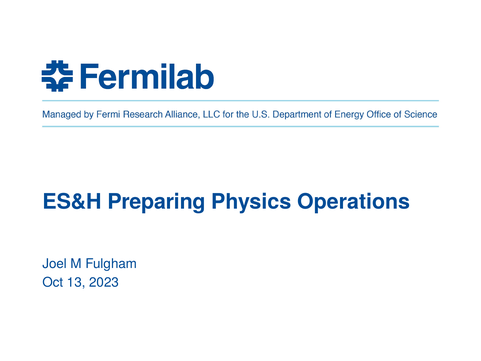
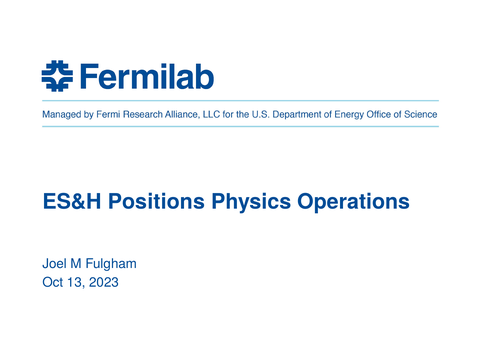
Preparing: Preparing -> Positions (156, 202)
